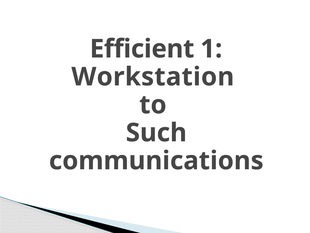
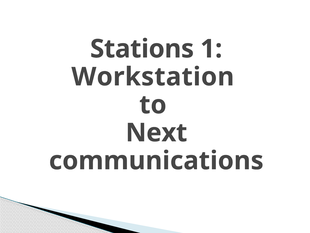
Efficient: Efficient -> Stations (142, 49)
Such: Such -> Next (156, 133)
